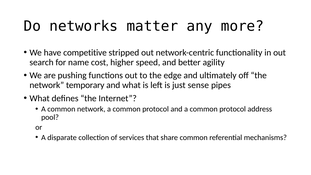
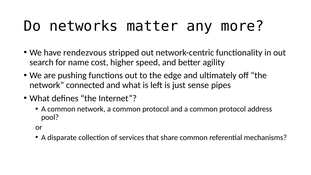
competitive: competitive -> rendezvous (85, 53)
temporary: temporary -> connected (85, 85)
